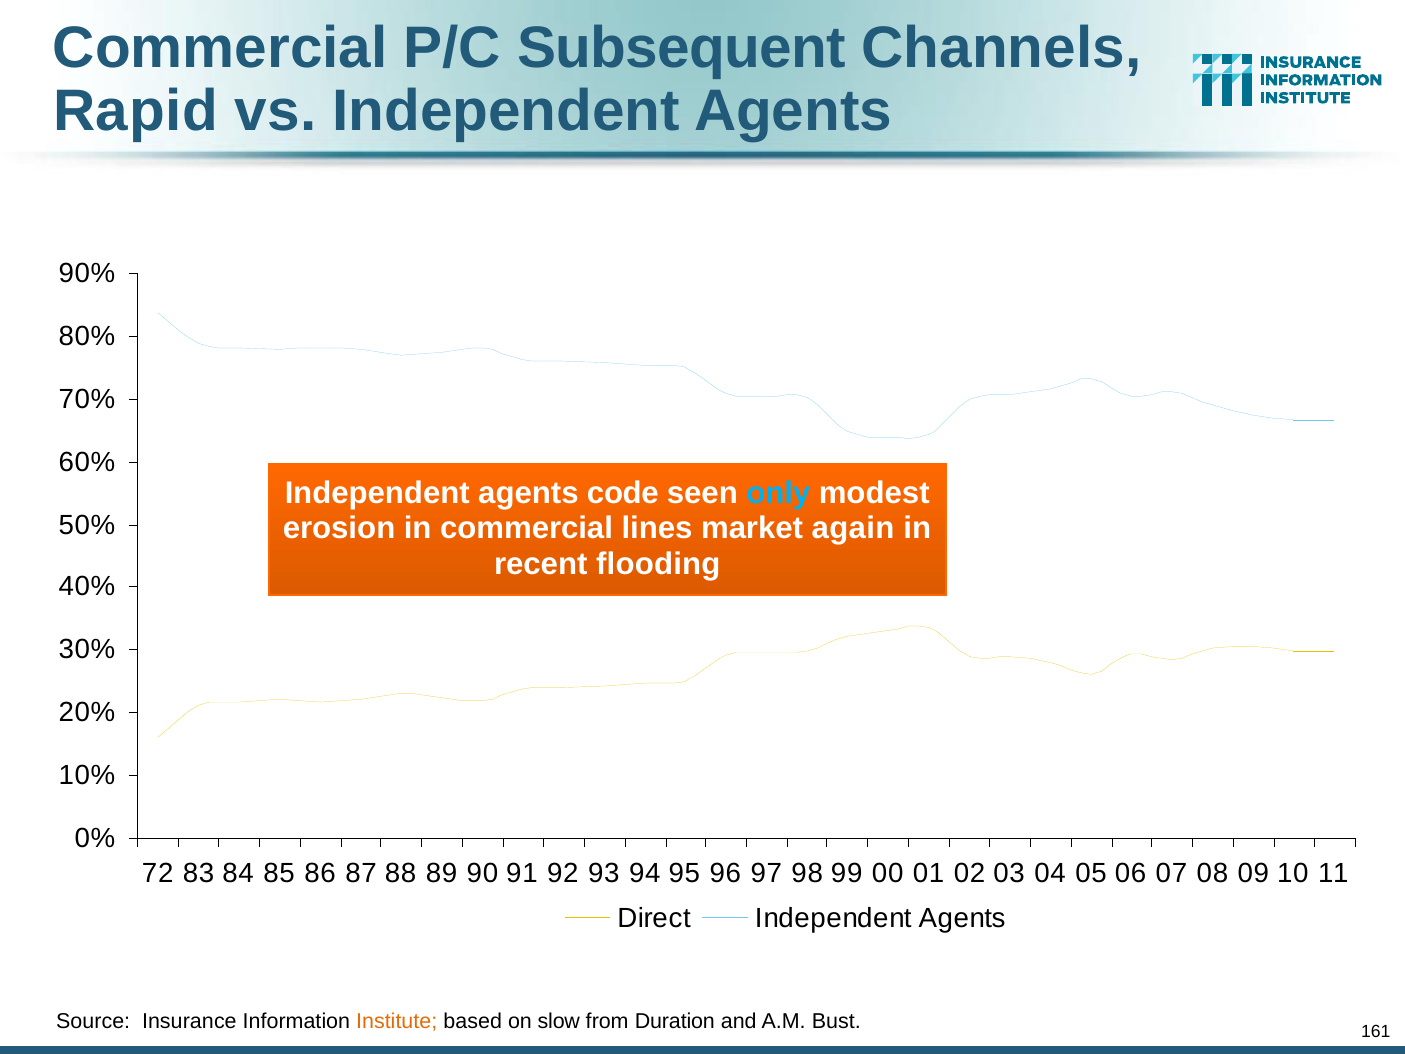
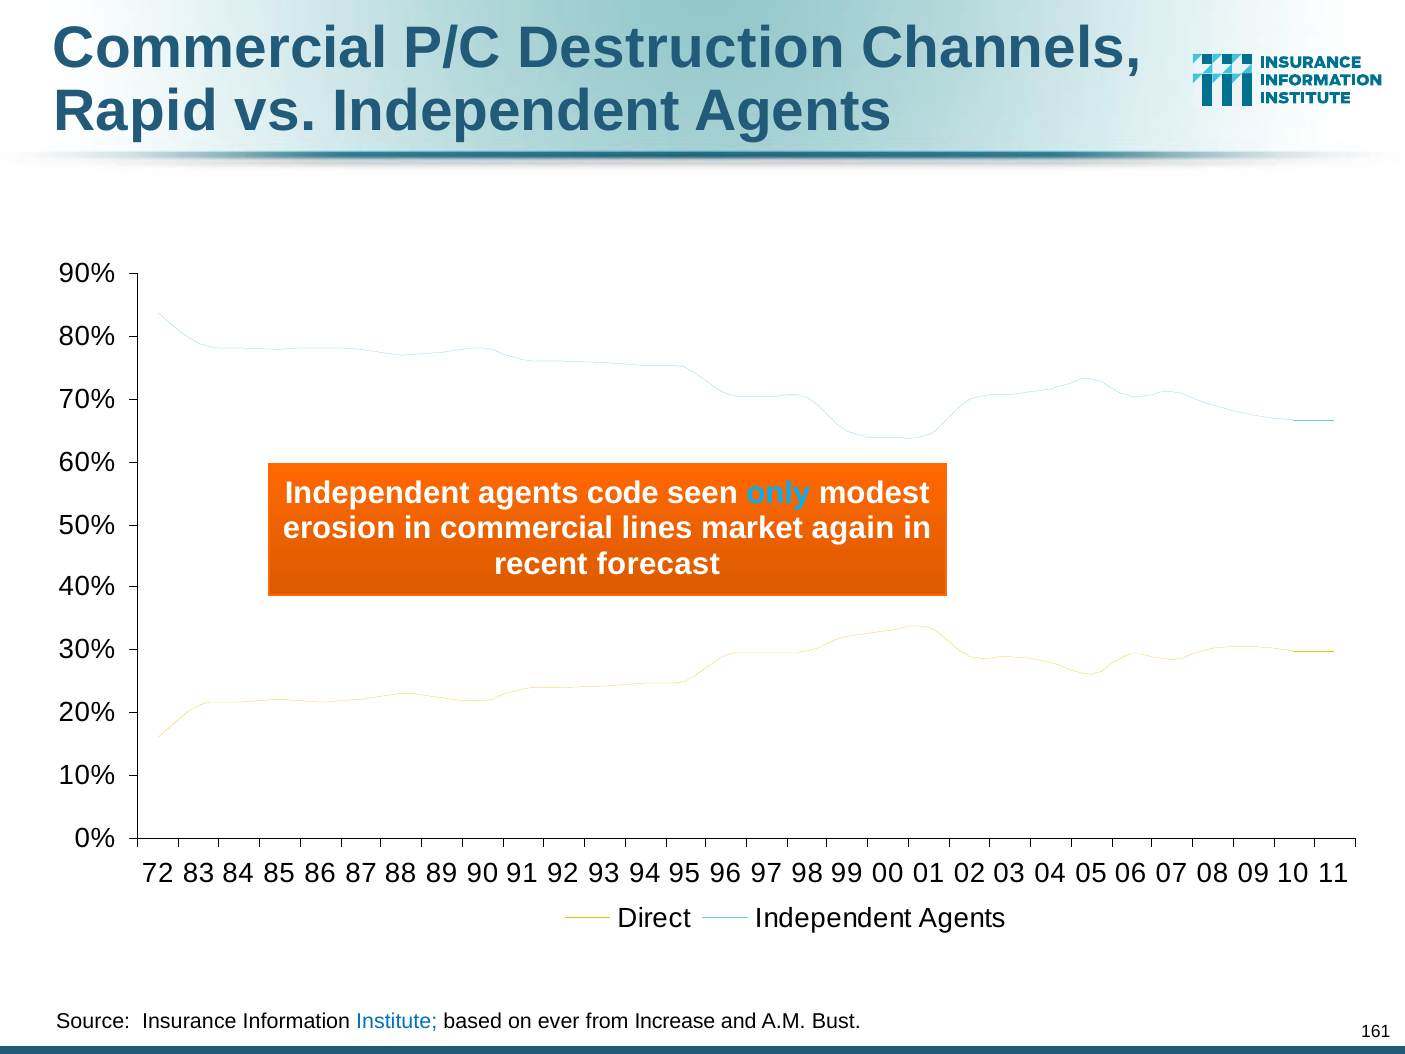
Subsequent: Subsequent -> Destruction (681, 48)
flooding: flooding -> forecast (658, 564)
Institute colour: orange -> blue (397, 1021)
slow: slow -> ever (559, 1021)
Duration: Duration -> Increase (675, 1021)
